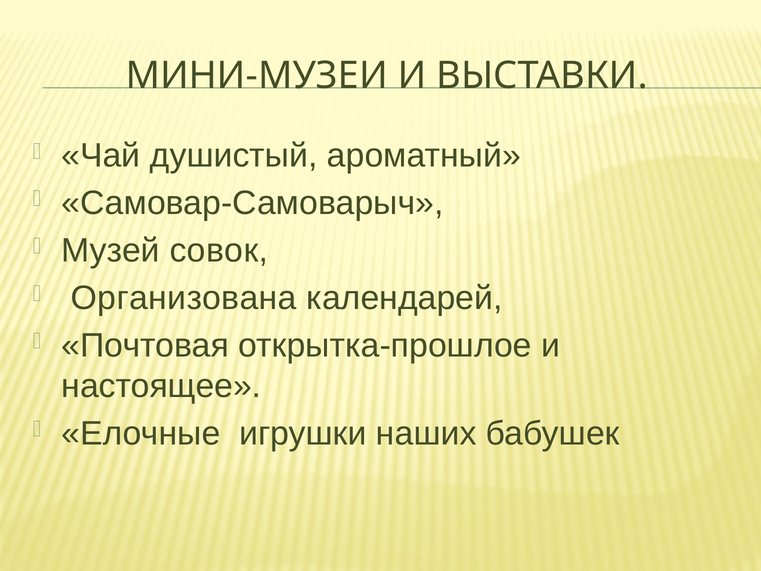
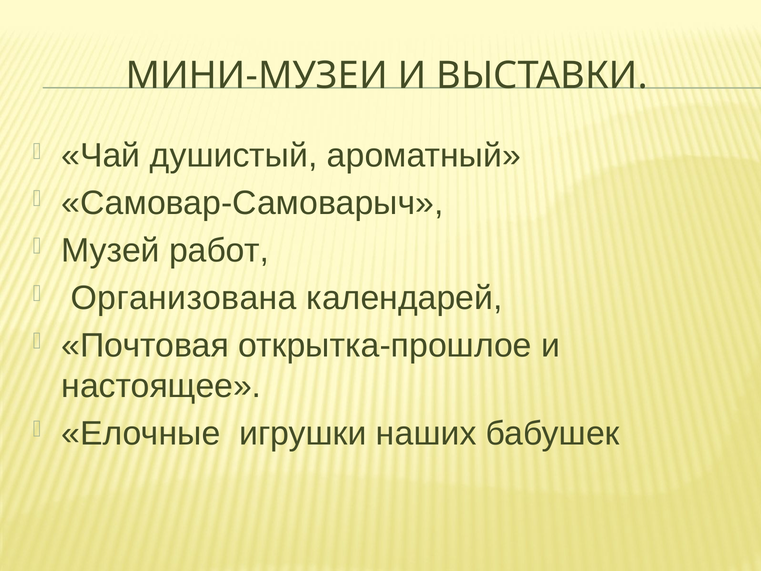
совок: совок -> работ (219, 250)
